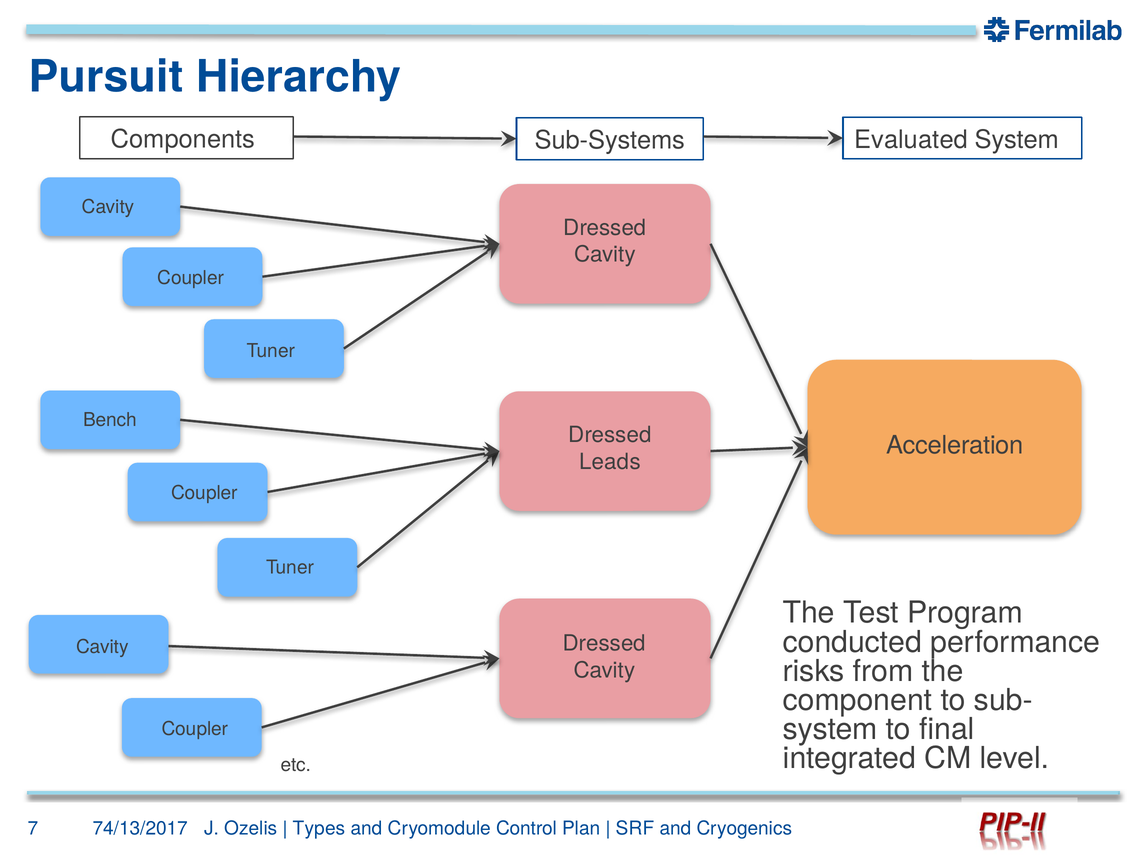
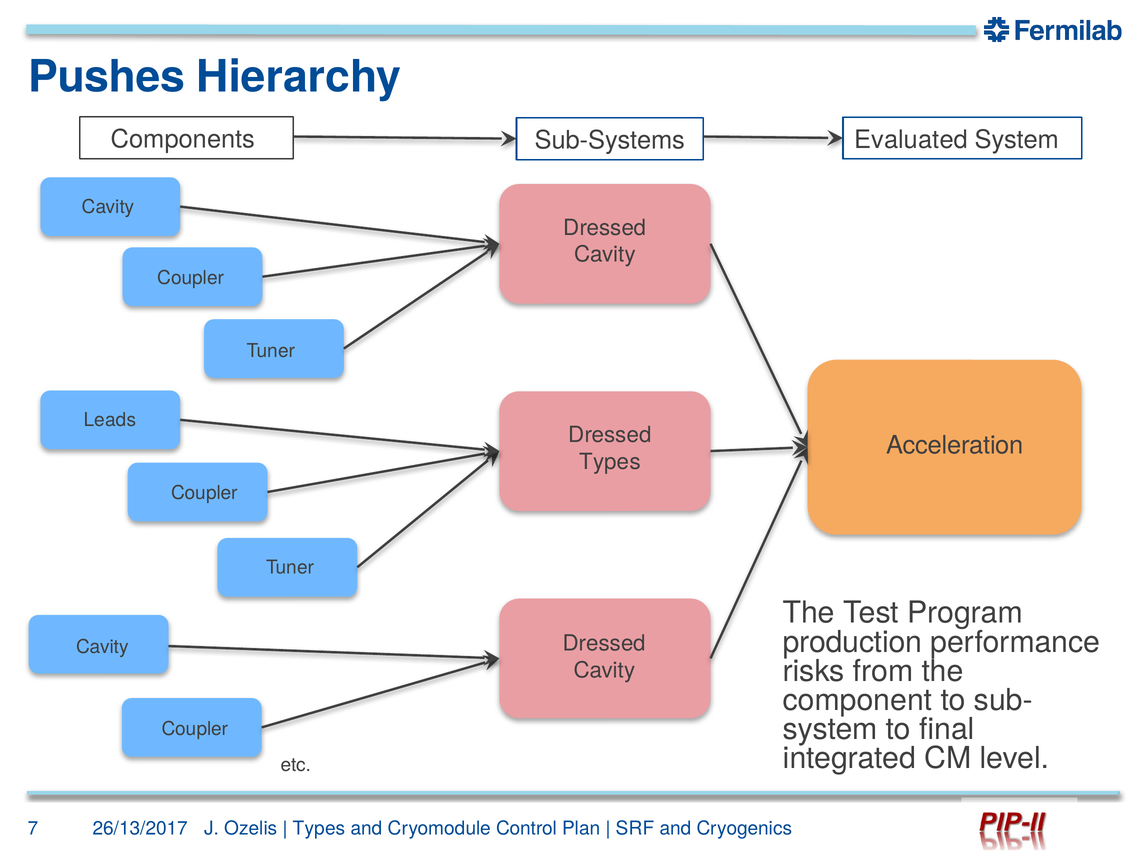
Pursuit: Pursuit -> Pushes (107, 77)
Bench: Bench -> Leads (110, 420)
Leads: Leads -> Types (610, 462)
conducted: conducted -> production (852, 642)
74/13/2017: 74/13/2017 -> 26/13/2017 (140, 828)
